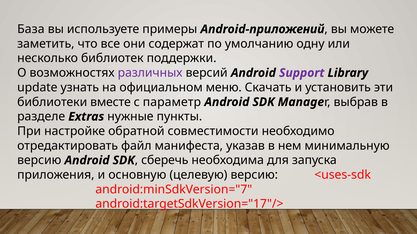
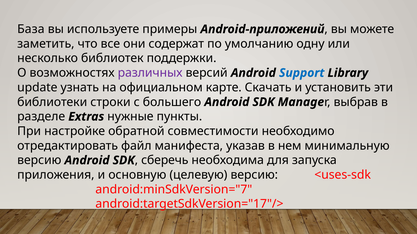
Support colour: purple -> blue (302, 73)
меню: меню -> карте (224, 88)
вместе: вместе -> строки (110, 102)
параметр: параметр -> большего (172, 102)
